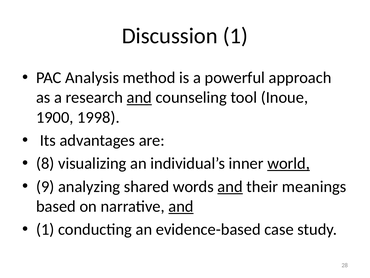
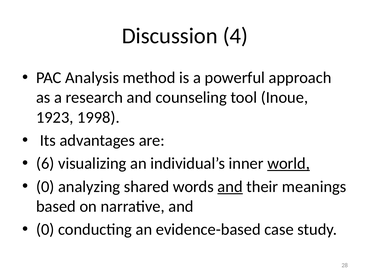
Discussion 1: 1 -> 4 (235, 36)
and underline: present -> none (139, 97)
1900: 1900 -> 1923 (55, 117)
8: 8 -> 6 (45, 163)
9: 9 -> 0 (45, 186)
and underline: present -> none (181, 206)
1: 1 -> 0 (45, 229)
